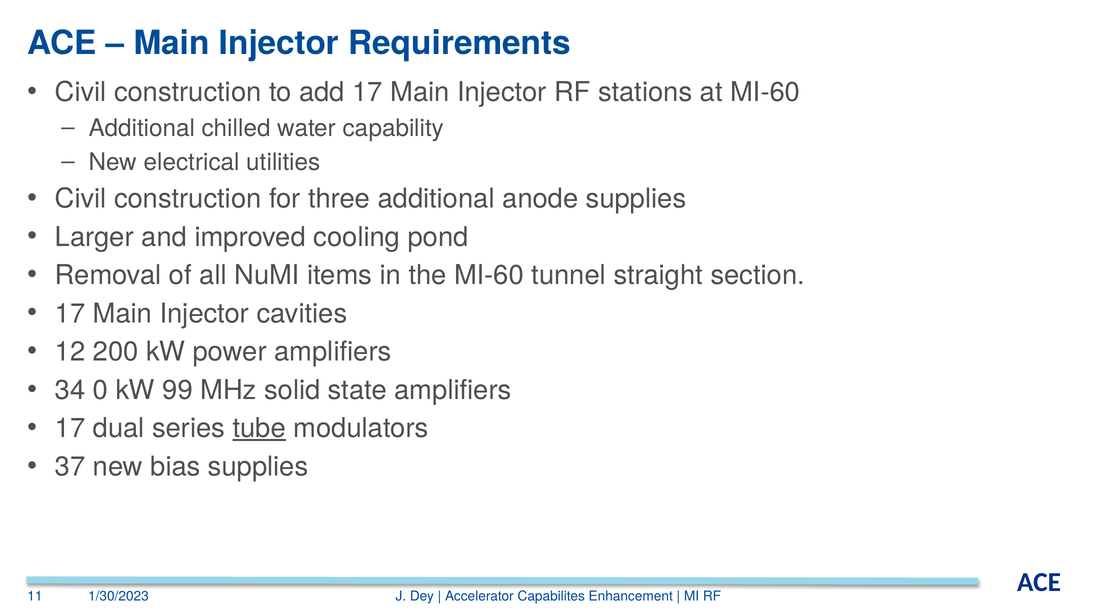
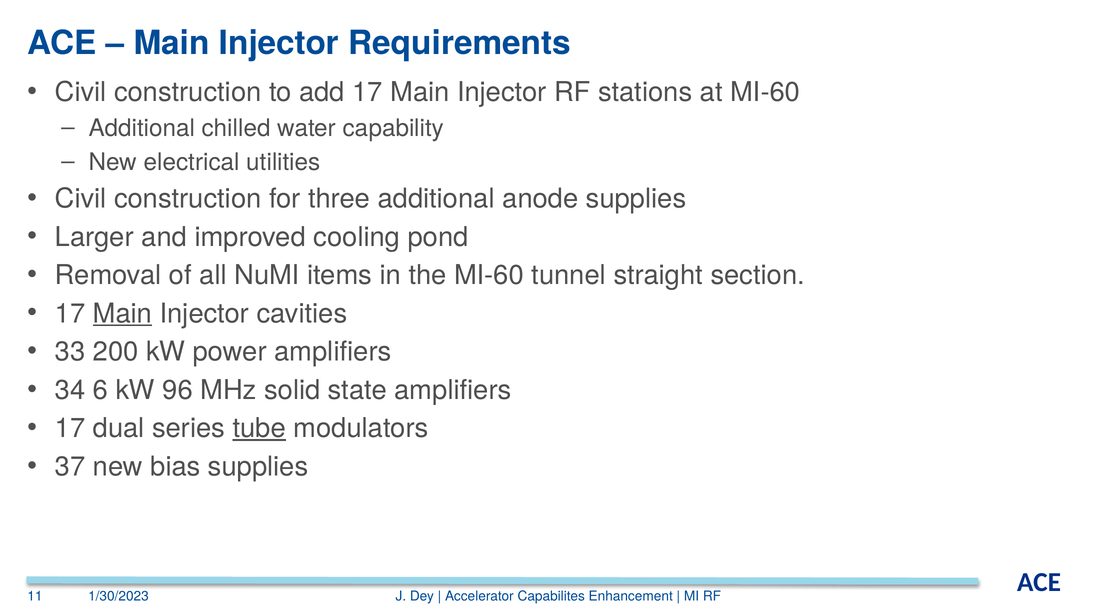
Main underline: none -> present (123, 314)
12: 12 -> 33 (70, 352)
0: 0 -> 6 (101, 390)
99: 99 -> 96 (178, 390)
